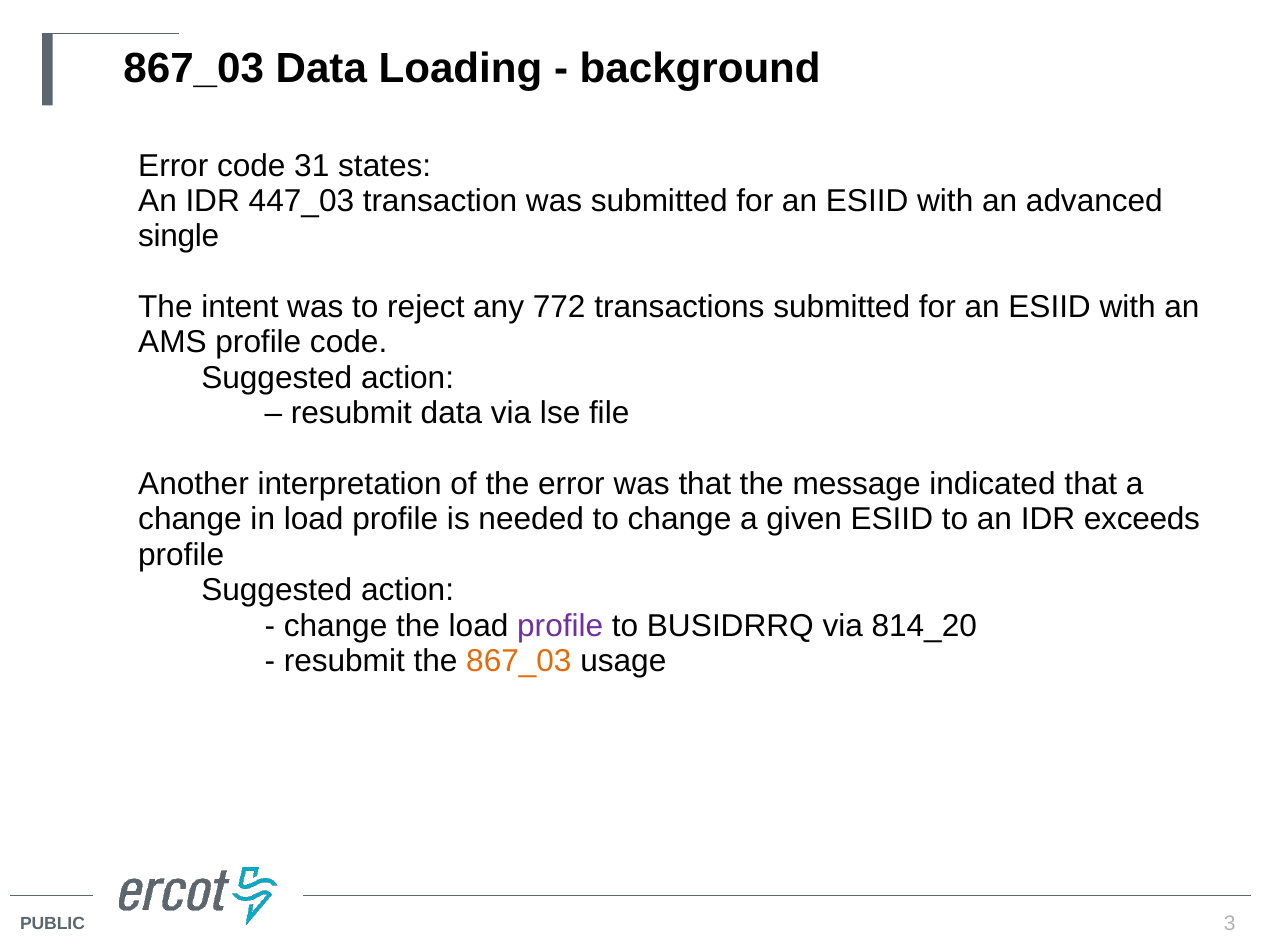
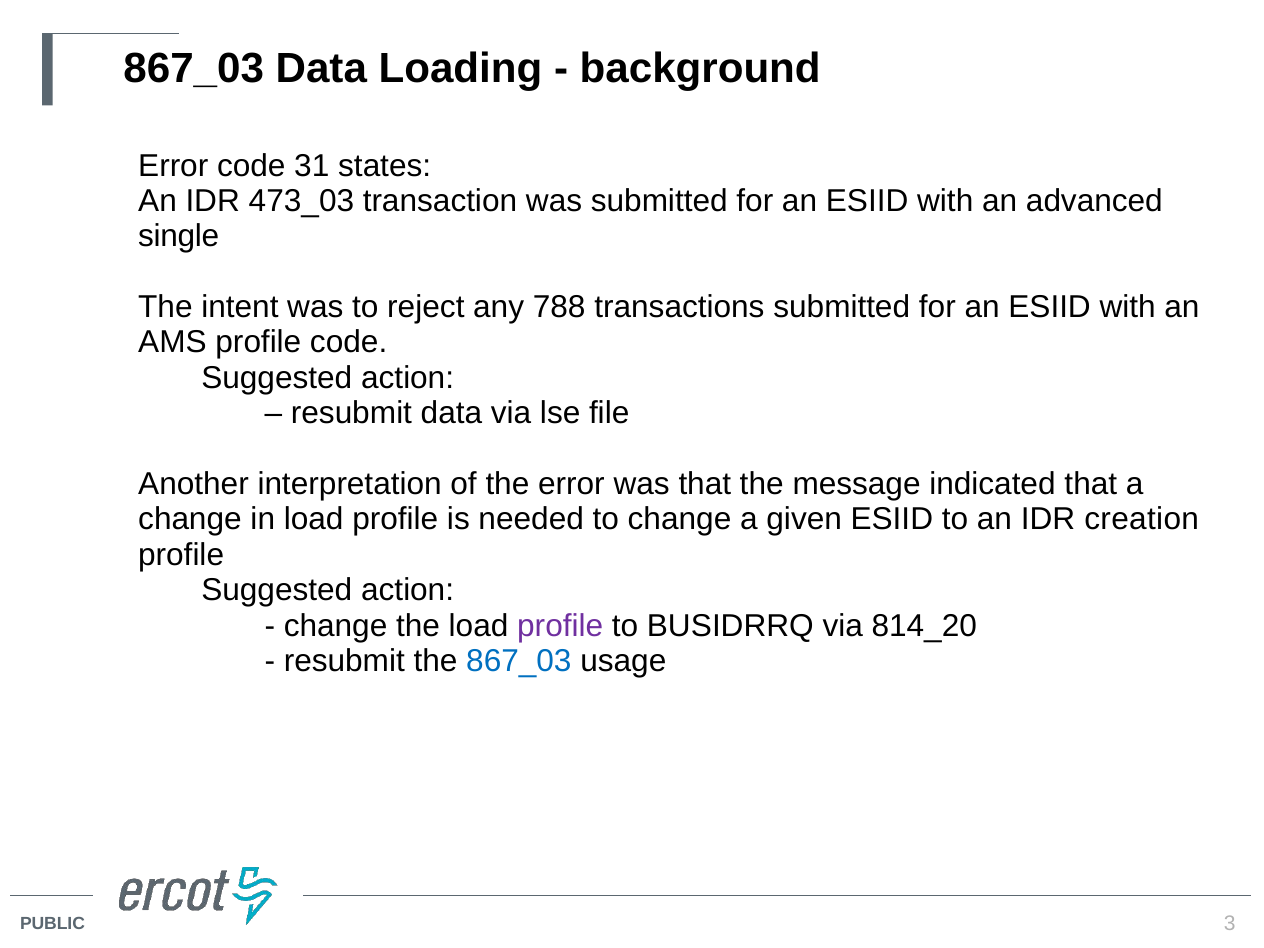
447_03: 447_03 -> 473_03 (301, 201)
772: 772 -> 788 (559, 307)
exceeds: exceeds -> creation (1142, 519)
867_03 colour: orange -> blue (519, 661)
